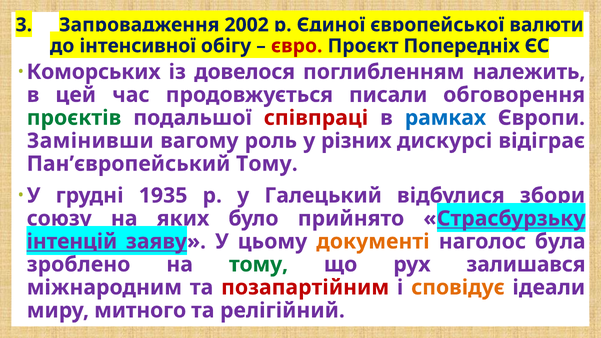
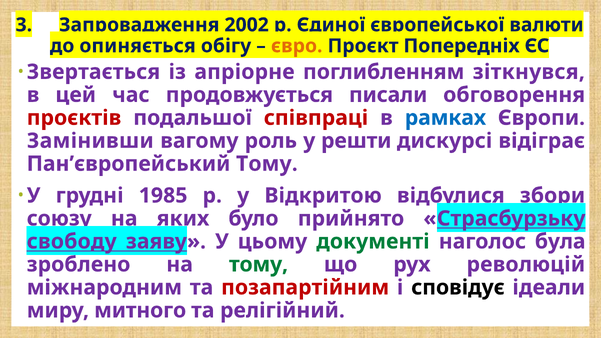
інтенсивної: інтенсивної -> опиняється (138, 46)
євро colour: red -> orange (297, 46)
Коморських: Коморських -> Звертається (93, 72)
довелося: довелося -> апріорне (244, 72)
належить: належить -> зіткнувся (529, 72)
проєктів colour: green -> red (74, 118)
різних: різних -> решти (356, 141)
1935: 1935 -> 1985 (163, 196)
Галецький: Галецький -> Відкритою (323, 196)
інтенцій: інтенцій -> свободу (72, 242)
документі colour: orange -> green (373, 242)
залишався: залишався -> революцій (526, 265)
сповідує colour: orange -> black (458, 287)
